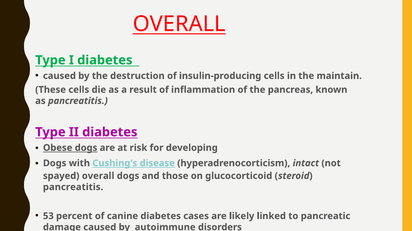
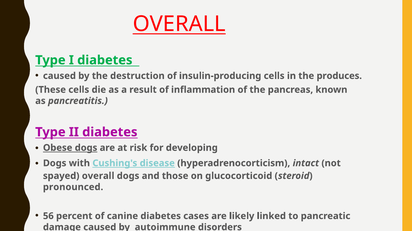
maintain: maintain -> produces (339, 76)
pancreatitis: pancreatitis -> pronounced (73, 188)
53: 53 -> 56 (48, 217)
